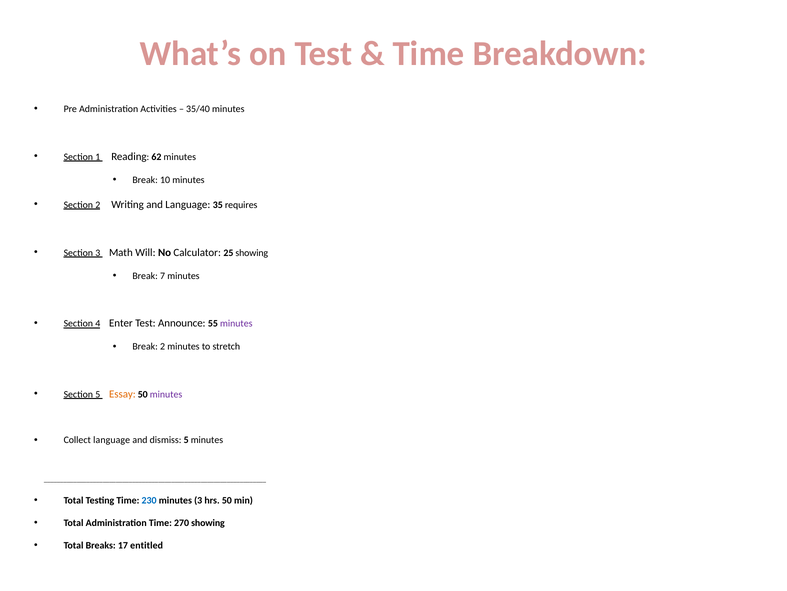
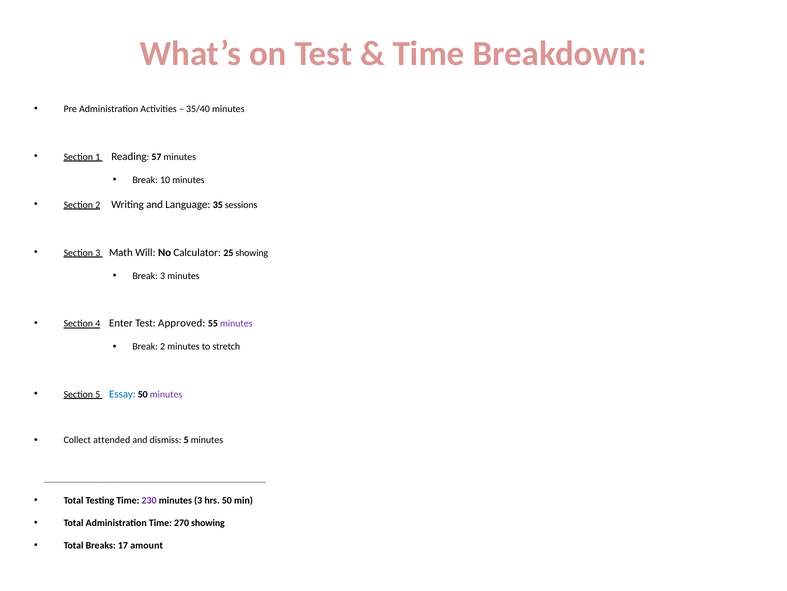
62: 62 -> 57 (156, 157)
requires: requires -> sessions (241, 205)
Break 7: 7 -> 3 (163, 275)
Announce: Announce -> Approved (182, 323)
Essay colour: orange -> blue (122, 394)
Collect language: language -> attended (112, 440)
230 colour: blue -> purple (149, 500)
entitled: entitled -> amount (147, 545)
